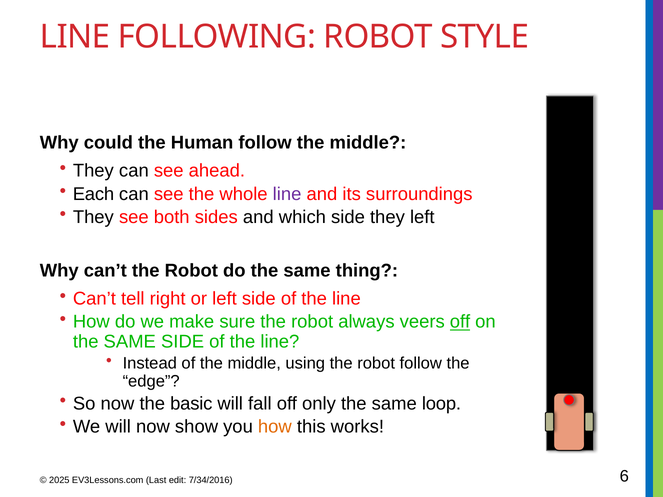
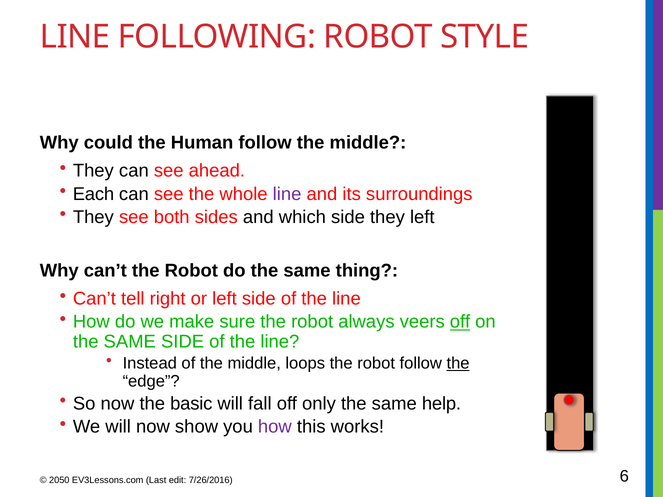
using: using -> loops (305, 364)
the underline: none -> present (458, 364)
loop: loop -> help (441, 404)
how colour: orange -> purple (275, 427)
2025: 2025 -> 2050 (59, 480)
7/34/2016: 7/34/2016 -> 7/26/2016 (211, 480)
